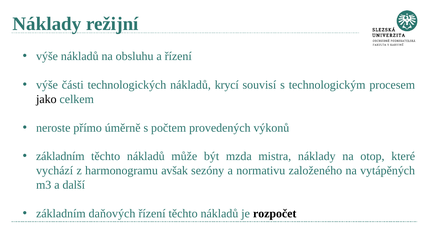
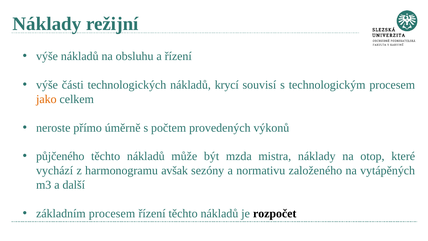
jako colour: black -> orange (46, 99)
základním: základním -> půjčeného (60, 156)
základním daňových: daňových -> procesem (112, 213)
